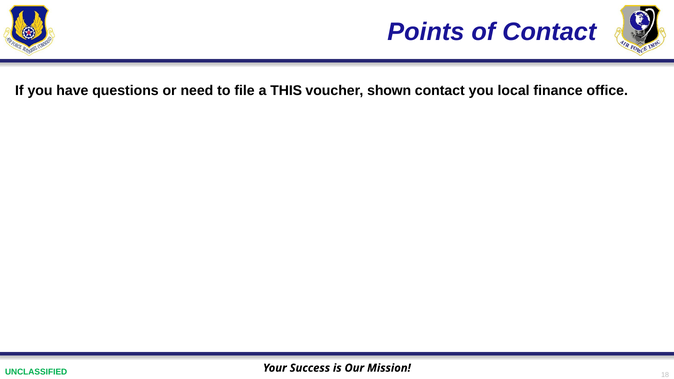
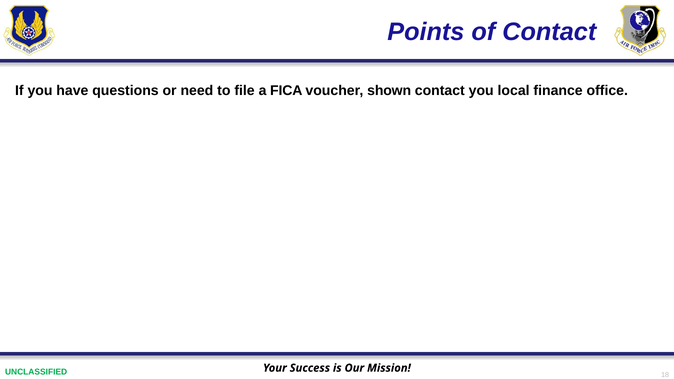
THIS: THIS -> FICA (286, 91)
